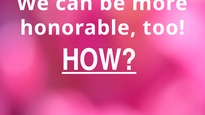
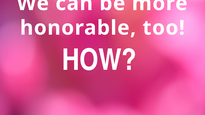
HOW underline: present -> none (99, 60)
